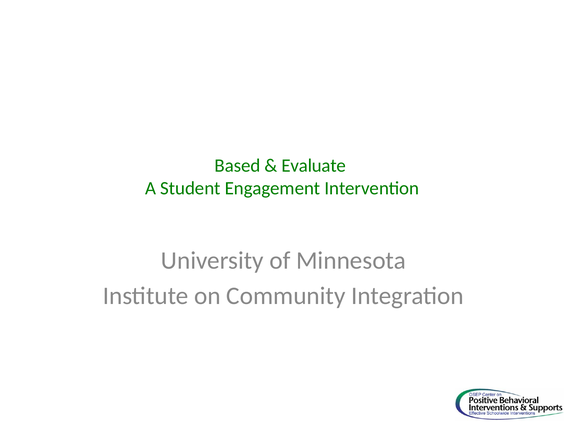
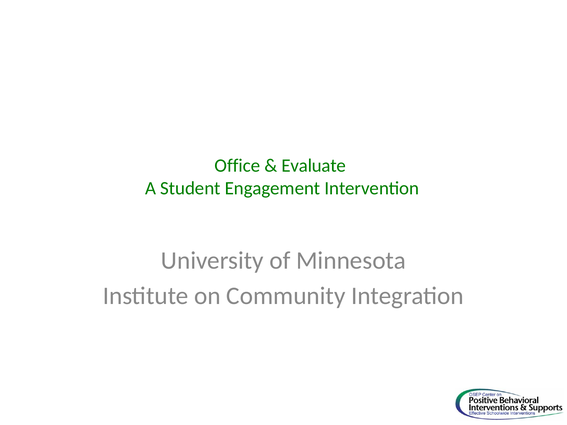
Based: Based -> Office (237, 166)
